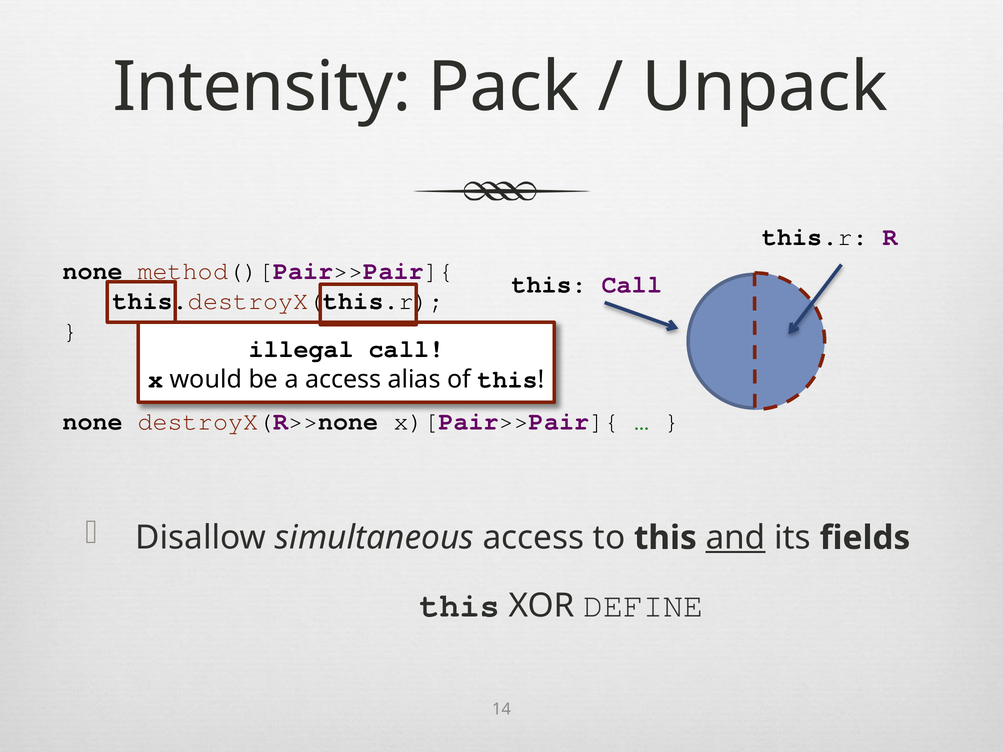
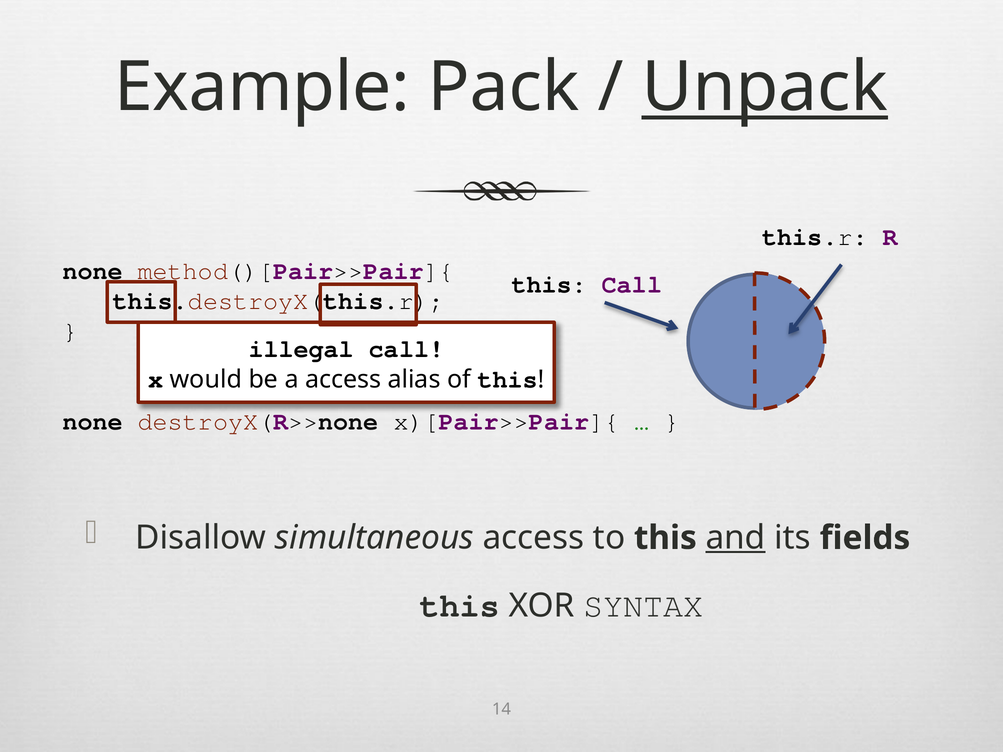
Intensity: Intensity -> Example (262, 87)
Unpack underline: none -> present (765, 87)
DEFINE: DEFINE -> SYNTAX (643, 606)
